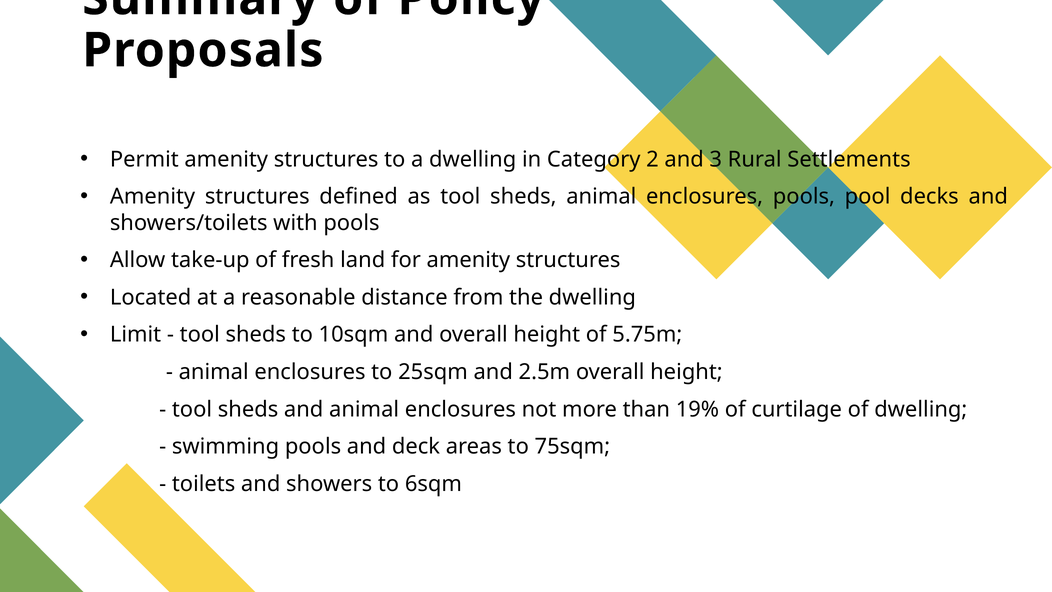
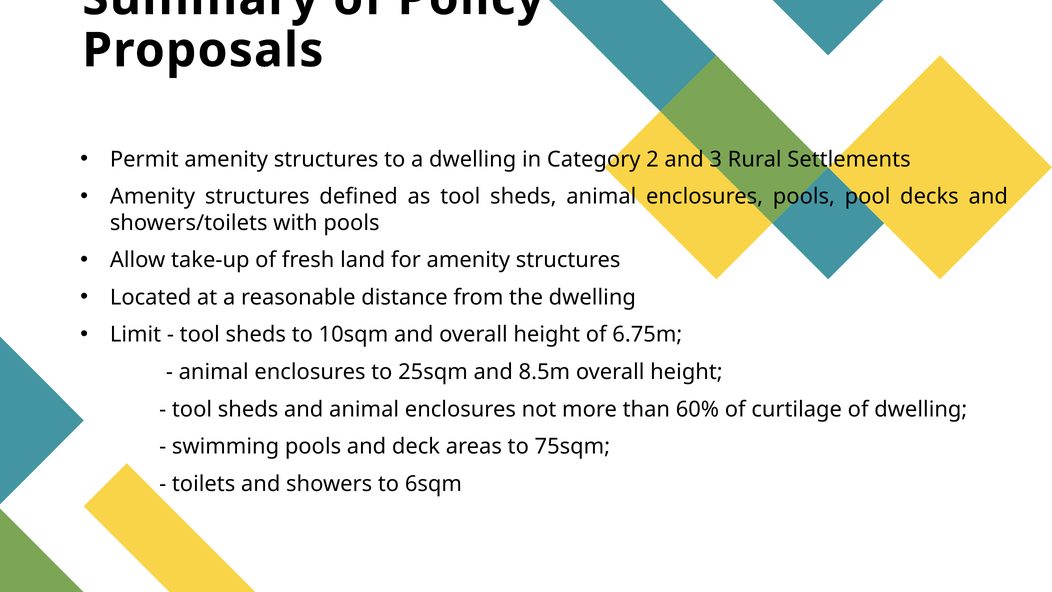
5.75m: 5.75m -> 6.75m (647, 335)
2.5m: 2.5m -> 8.5m (544, 372)
19%: 19% -> 60% (697, 409)
